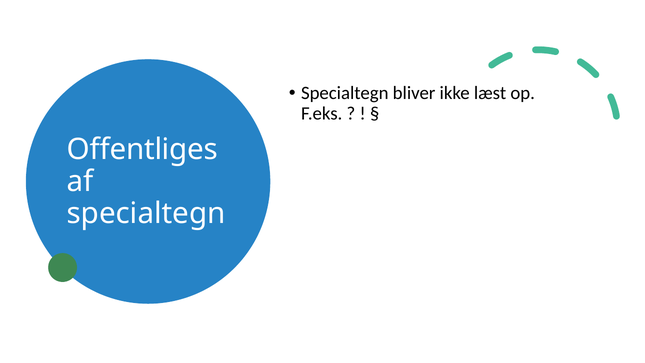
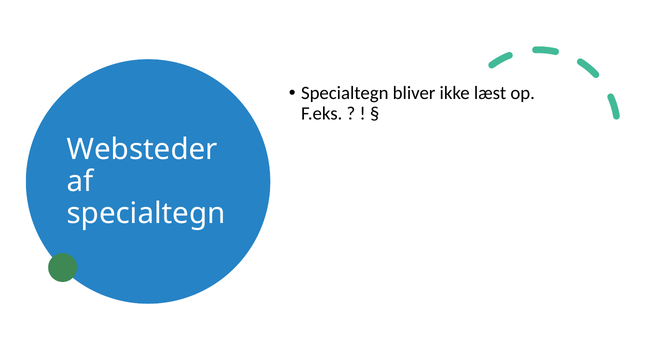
Offentliges: Offentliges -> Websteder (142, 149)
